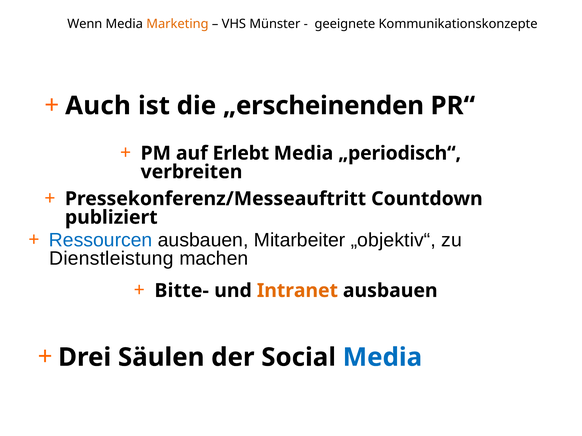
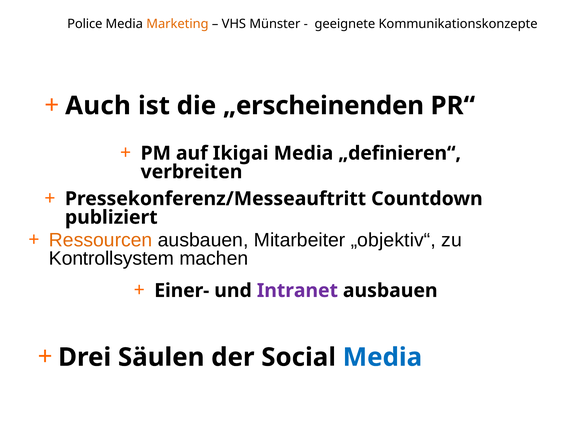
Wenn: Wenn -> Police (85, 24)
Erlebt: Erlebt -> Ikigai (241, 153)
„periodisch“: „periodisch“ -> „definieren“ (400, 153)
Ressourcen colour: blue -> orange (101, 240)
Dienstleistung: Dienstleistung -> Kontrollsystem (112, 259)
Bitte-: Bitte- -> Einer- (182, 291)
Intranet colour: orange -> purple (297, 291)
